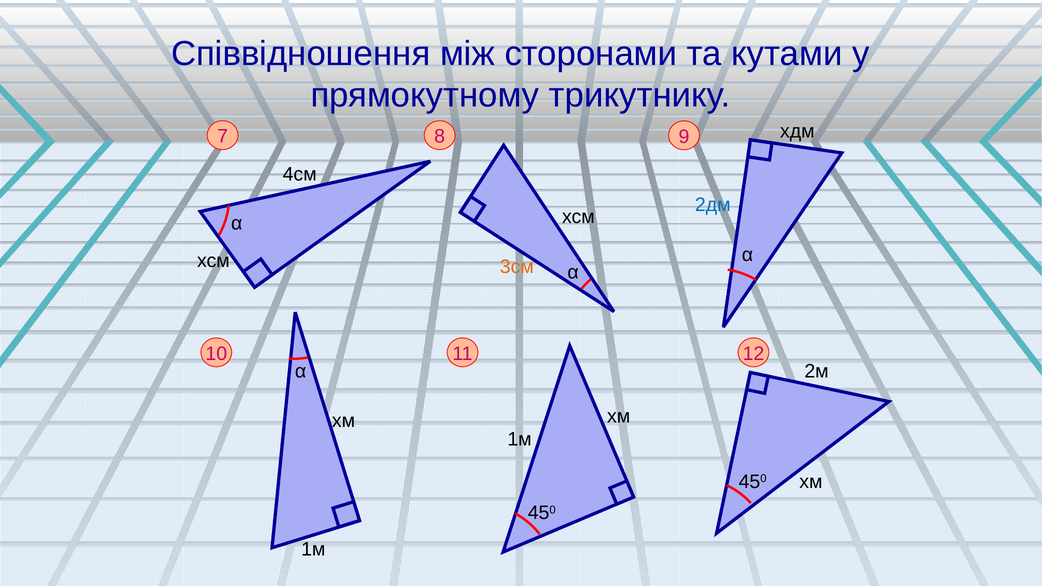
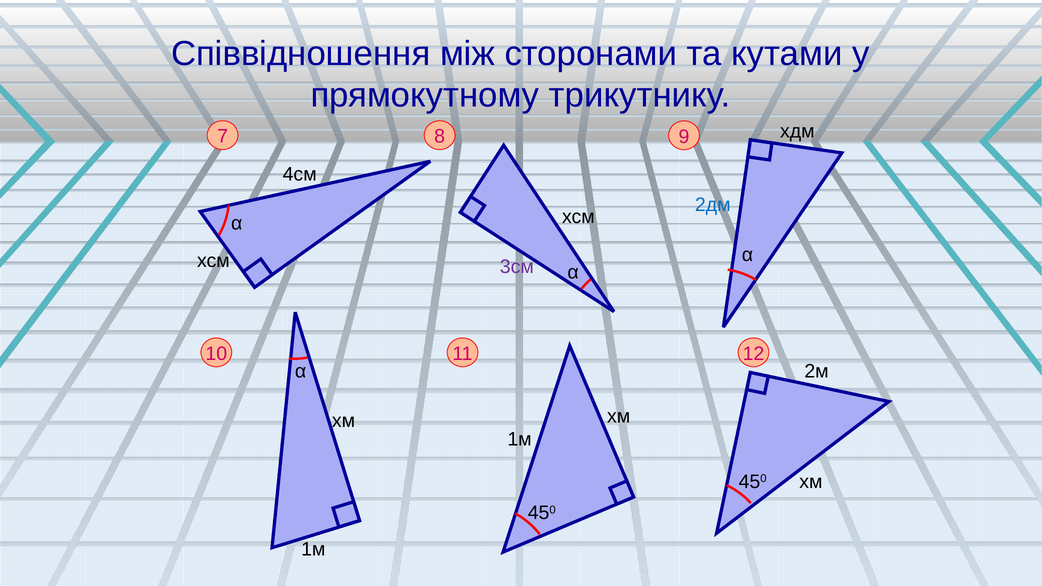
3см colour: orange -> purple (517, 267)
